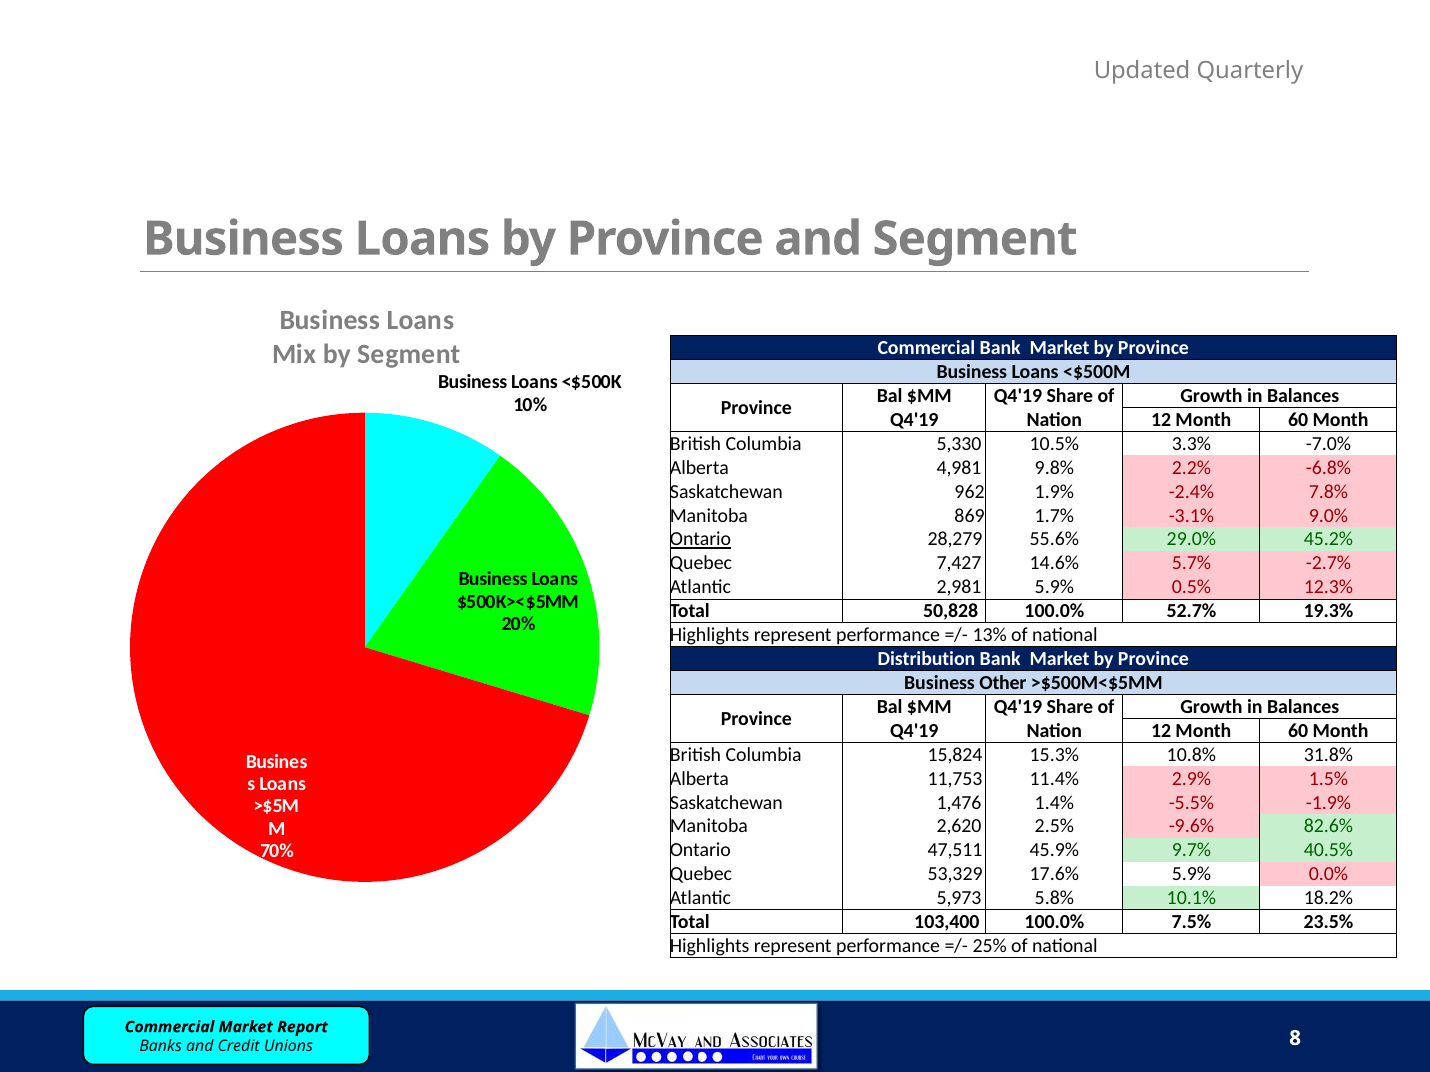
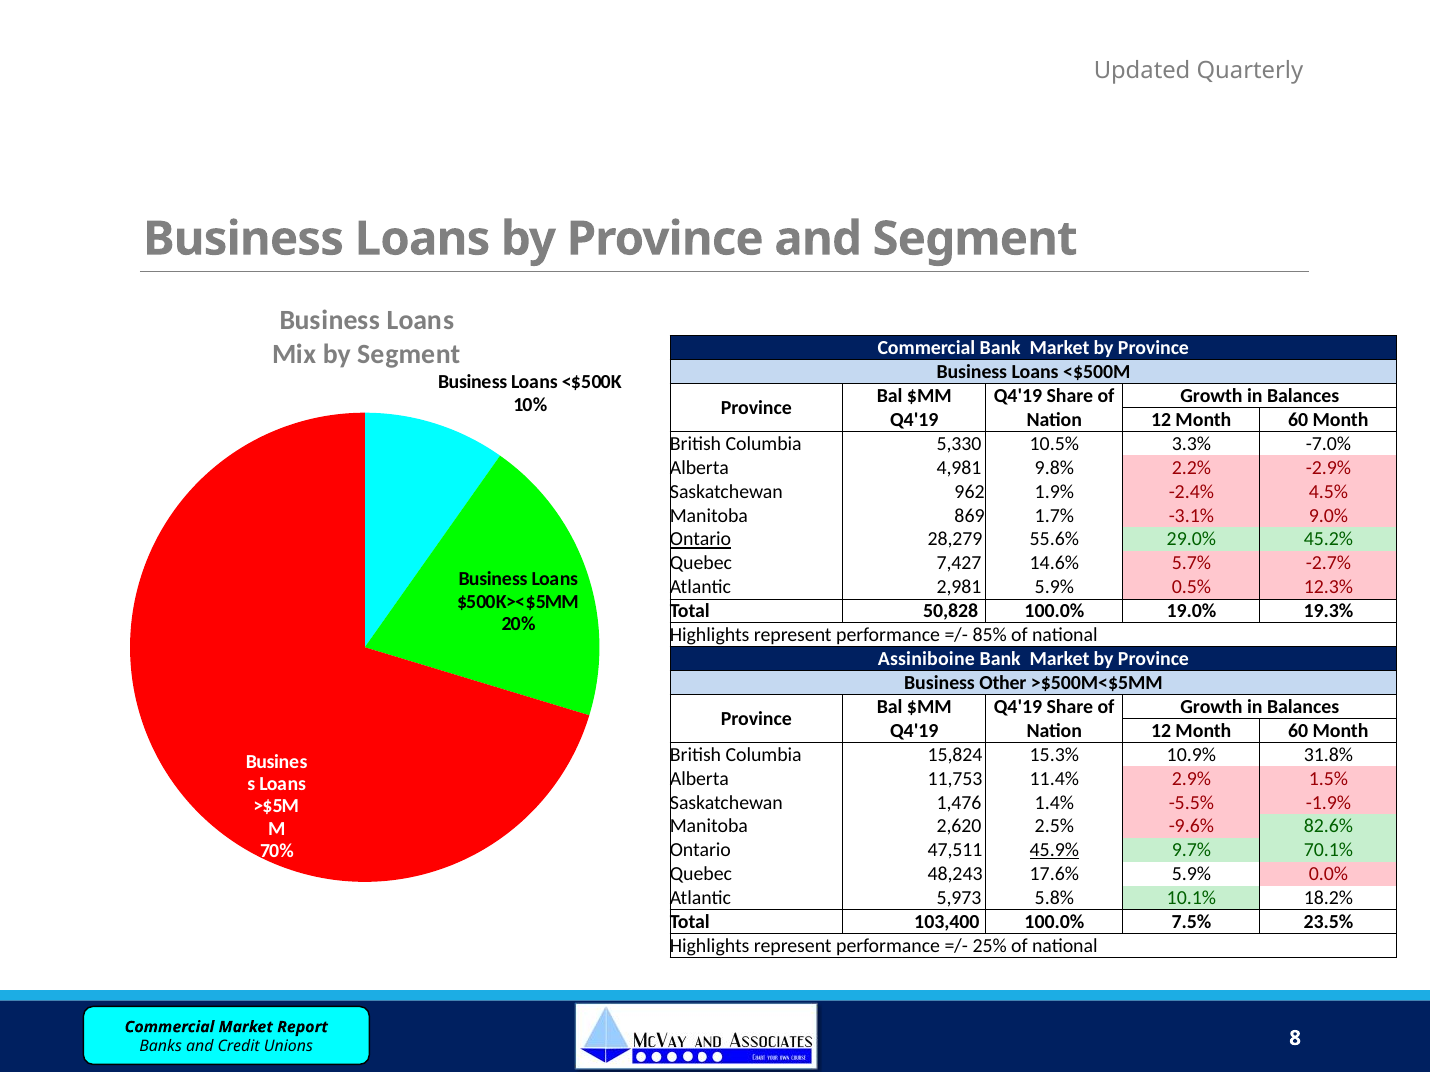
-6.8%: -6.8% -> -2.9% (1328, 468)
7.8%: 7.8% -> 4.5% (1328, 492)
52.7%: 52.7% -> 19.0% (1191, 611)
13%: 13% -> 85% (990, 635)
Distribution: Distribution -> Assiniboine (926, 659)
10.8%: 10.8% -> 10.9% (1191, 755)
45.9% underline: none -> present (1054, 851)
40.5%: 40.5% -> 70.1% (1328, 851)
53,329: 53,329 -> 48,243 (955, 875)
